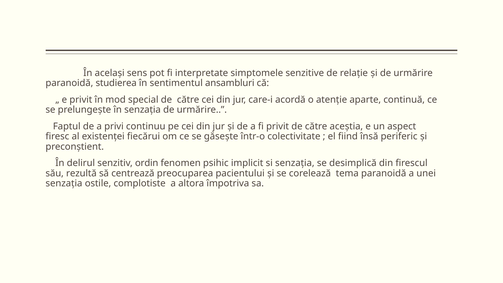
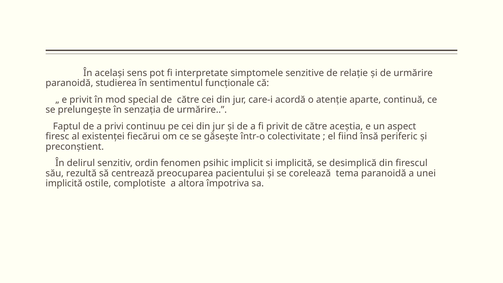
ansambluri: ansambluri -> funcţionale (230, 83)
si senzaţia: senzaţia -> implicită (295, 163)
senzaţia: senzaţia -> implicită (64, 183)
